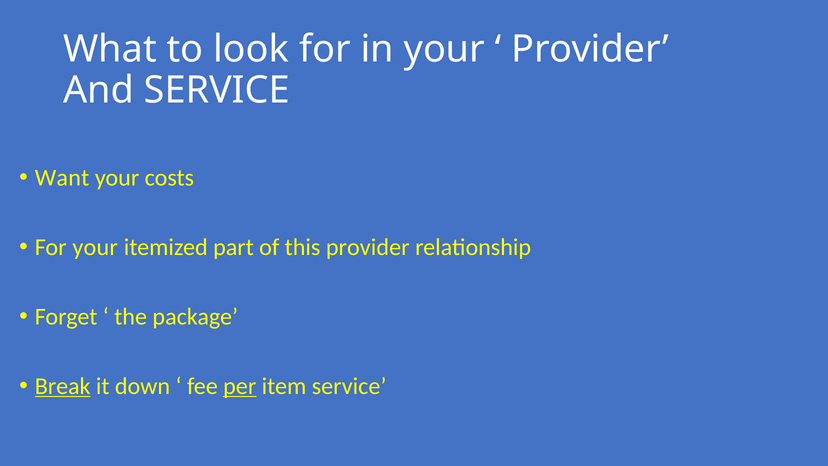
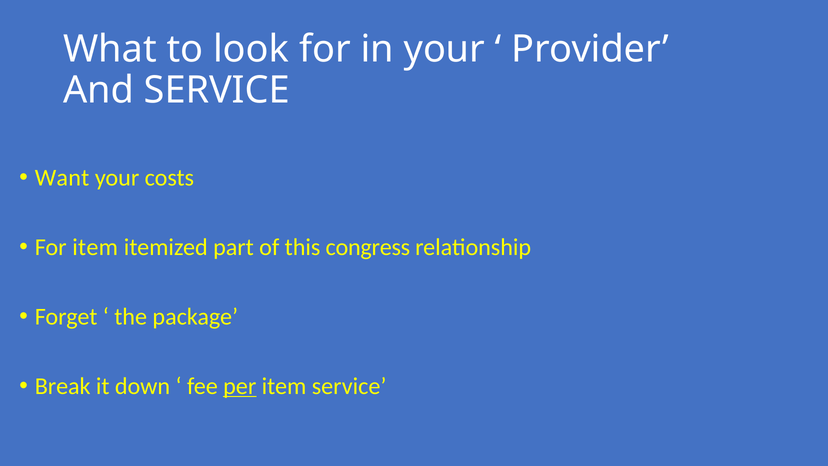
For your: your -> item (95, 247)
this provider: provider -> congress (368, 247)
Break underline: present -> none (63, 386)
